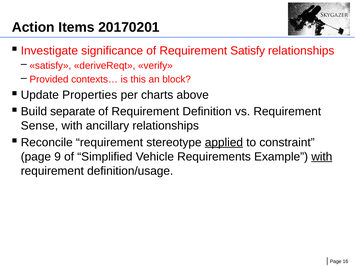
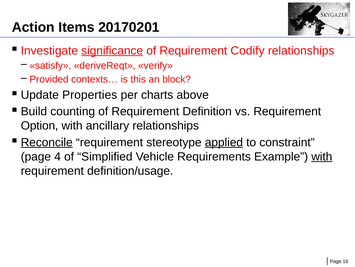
significance underline: none -> present (112, 50)
Requirement Satisfy: Satisfy -> Codify (248, 50)
separate: separate -> counting (73, 111)
Sense: Sense -> Option (40, 125)
Reconcile underline: none -> present (47, 142)
9: 9 -> 4 (58, 156)
